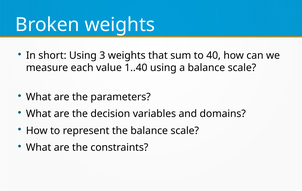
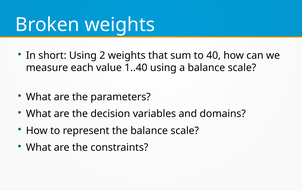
3: 3 -> 2 (102, 55)
